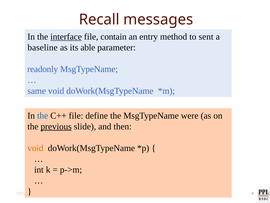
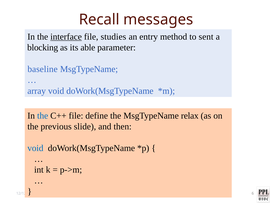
contain: contain -> studies (113, 37)
baseline: baseline -> blocking (43, 47)
readonly: readonly -> baseline (43, 69)
same: same -> array (37, 91)
were: were -> relax (190, 115)
previous underline: present -> none (56, 126)
void colour: orange -> blue (35, 148)
